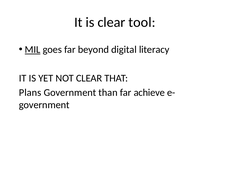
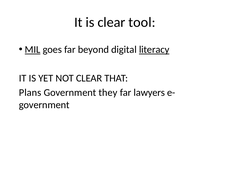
literacy underline: none -> present (154, 49)
than: than -> they (108, 92)
achieve: achieve -> lawyers (149, 92)
